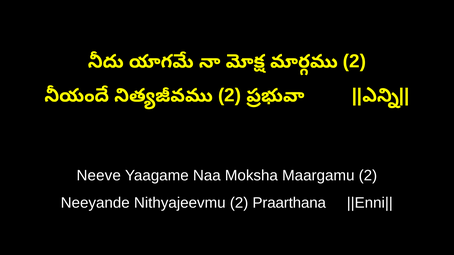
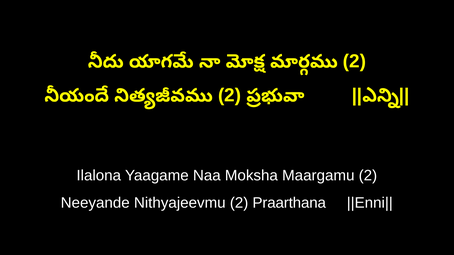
Neeve: Neeve -> Ilalona (99, 176)
